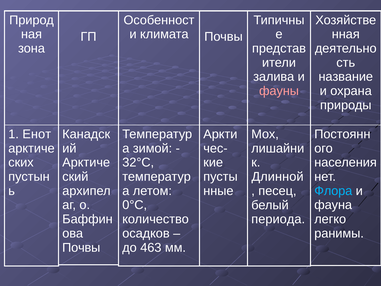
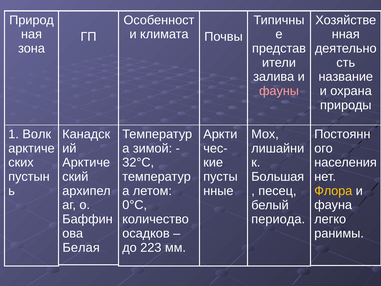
Енот: Енот -> Волк (37, 134)
Длинной: Длинной -> Большая (278, 177)
Флора colour: light blue -> yellow (333, 191)
Почвы: Почвы -> Белая (81, 247)
463: 463 -> 223 (151, 247)
